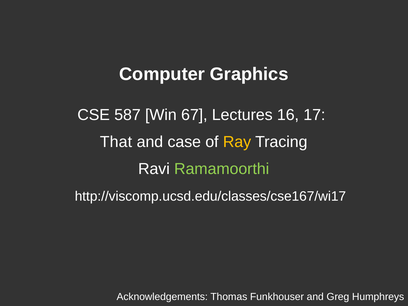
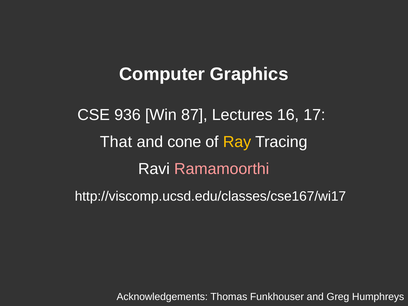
587: 587 -> 936 (127, 115)
67: 67 -> 87 (194, 115)
case: case -> cone (184, 142)
Ramamoorthi colour: light green -> pink (222, 169)
